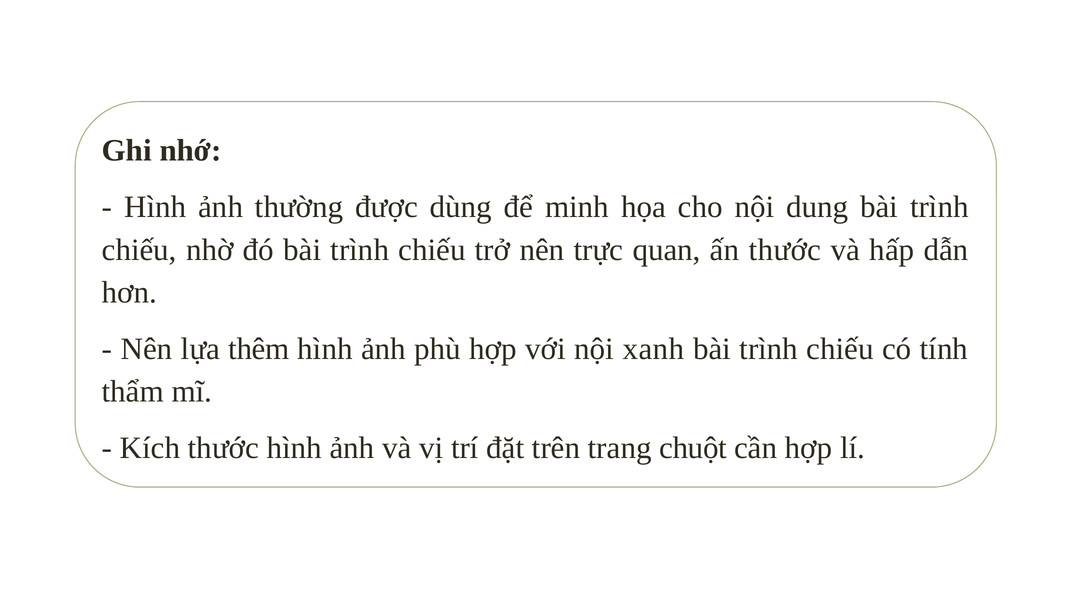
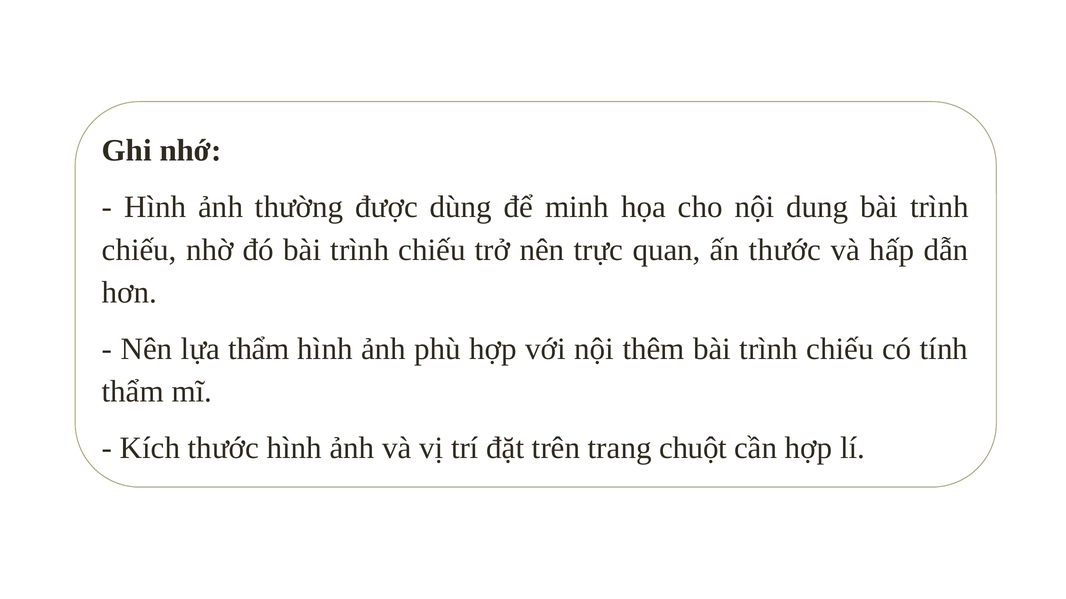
lựa thêm: thêm -> thẩm (259, 349)
xanh: xanh -> thêm (654, 349)
